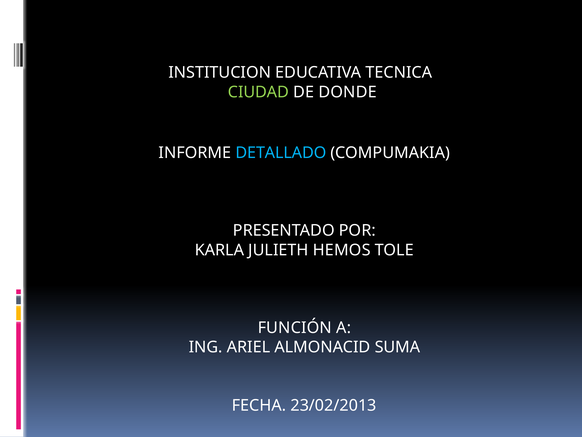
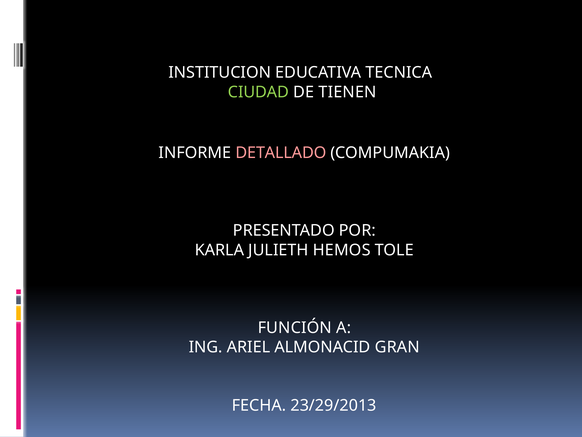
DONDE: DONDE -> TIENEN (348, 92)
DETALLADO colour: light blue -> pink (281, 153)
SUMA: SUMA -> GRAN (397, 347)
23/02/2013: 23/02/2013 -> 23/29/2013 (333, 405)
